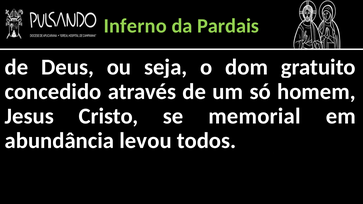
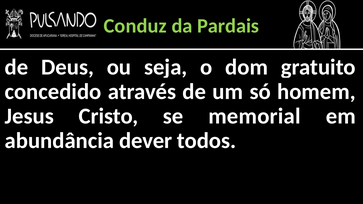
Inferno: Inferno -> Conduz (135, 26)
levou: levou -> dever (146, 141)
